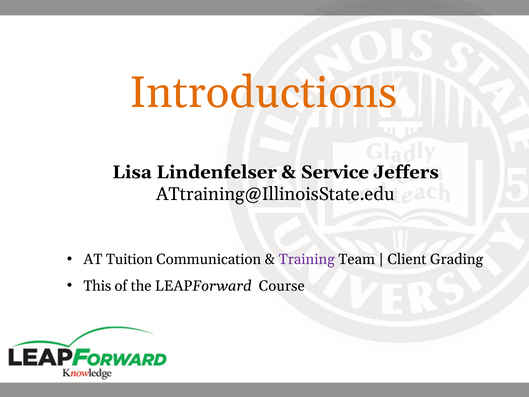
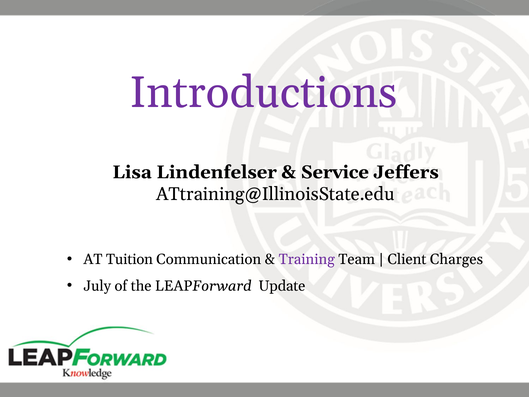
Introductions colour: orange -> purple (263, 92)
Grading: Grading -> Charges (456, 259)
This: This -> July (97, 286)
Course: Course -> Update (282, 286)
